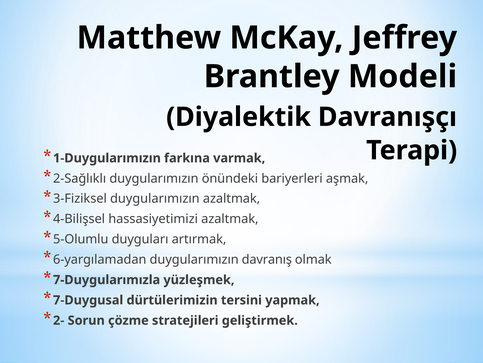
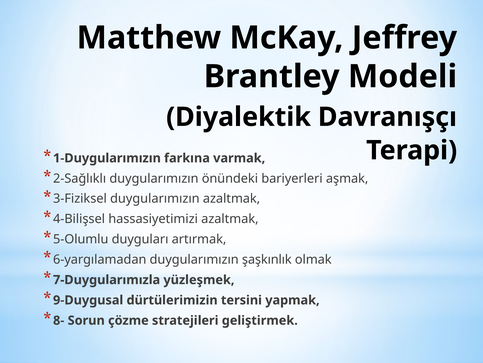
davranış: davranış -> şaşkınlık (267, 259)
7-Duygusal: 7-Duygusal -> 9-Duygusal (88, 300)
2-: 2- -> 8- (59, 320)
